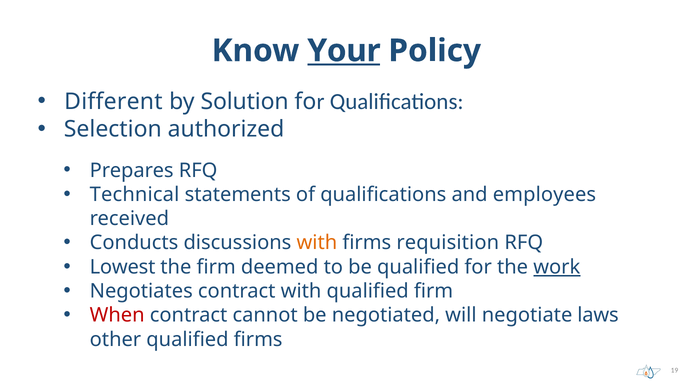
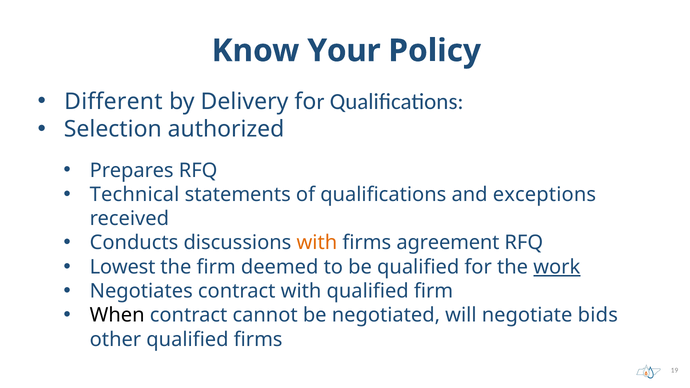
Your underline: present -> none (344, 51)
Solution: Solution -> Delivery (245, 102)
employees: employees -> exceptions (544, 195)
requisition: requisition -> agreement (448, 243)
When colour: red -> black (117, 315)
laws: laws -> bids (598, 315)
